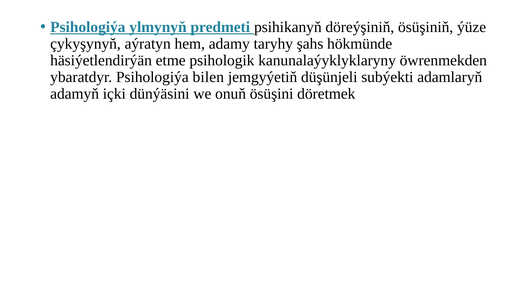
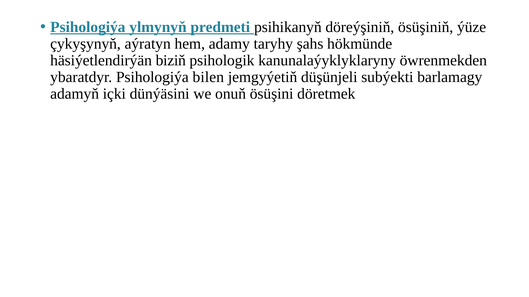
etme: etme -> biziň (171, 60)
adamlaryň: adamlaryň -> barlamagy (450, 77)
